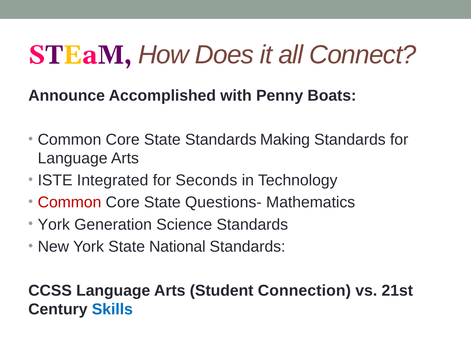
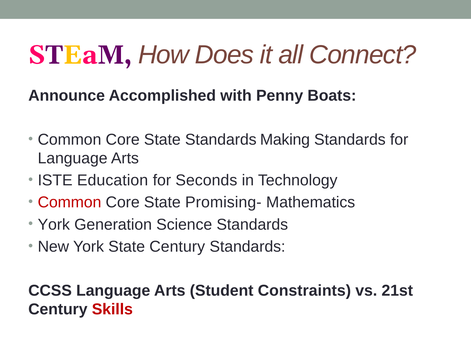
Integrated: Integrated -> Education (113, 180)
Questions-: Questions- -> Promising- (223, 202)
State National: National -> Century (177, 246)
Connection: Connection -> Constraints (304, 290)
Skills colour: blue -> red (112, 309)
